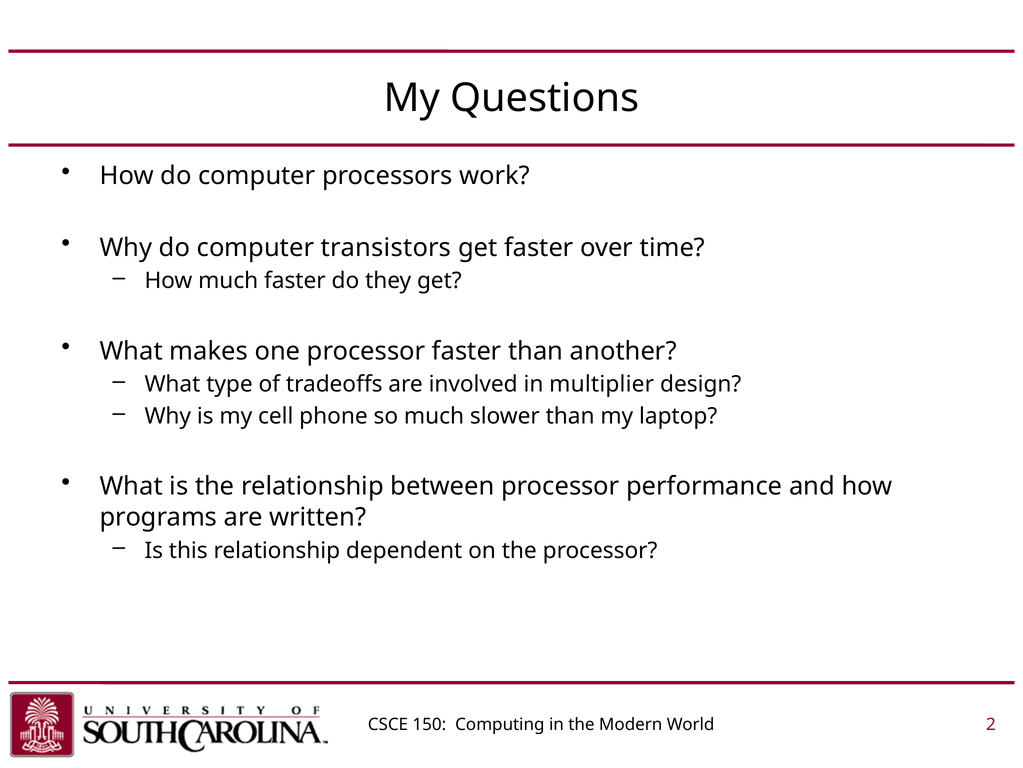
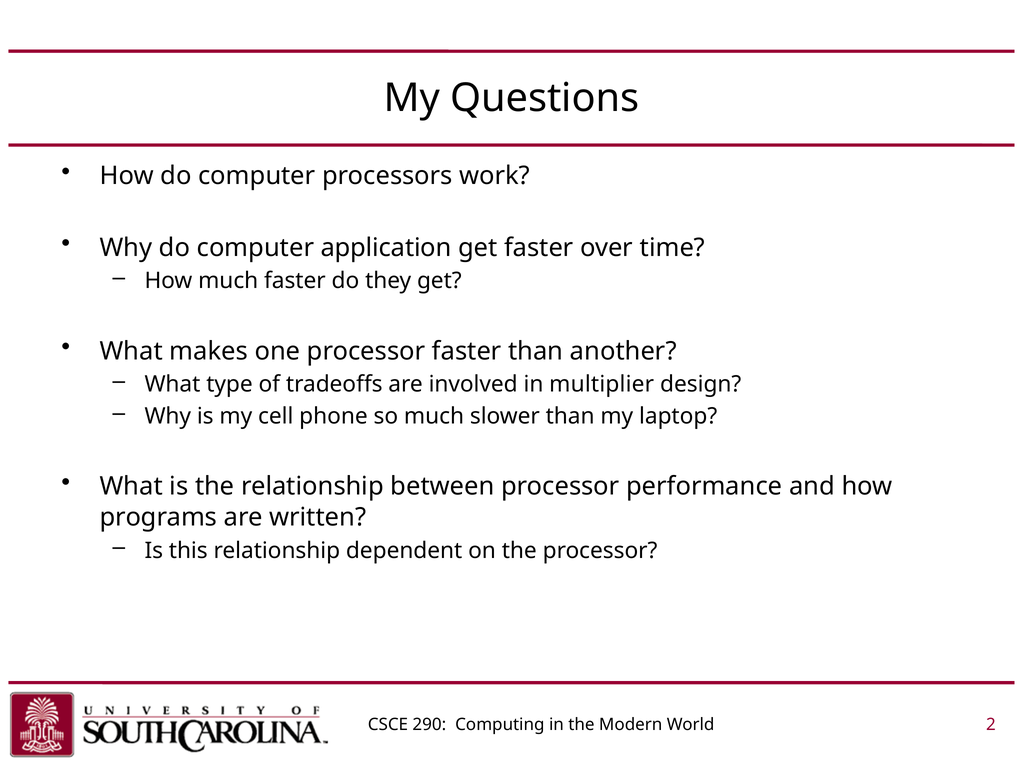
transistors: transistors -> application (386, 247)
150: 150 -> 290 (429, 724)
